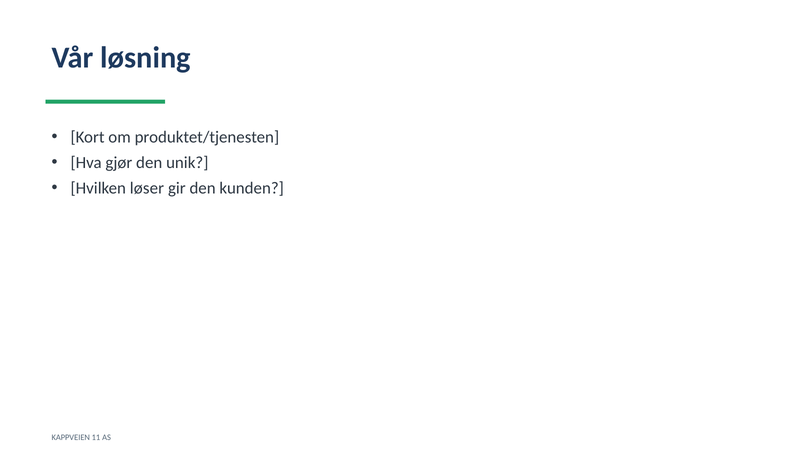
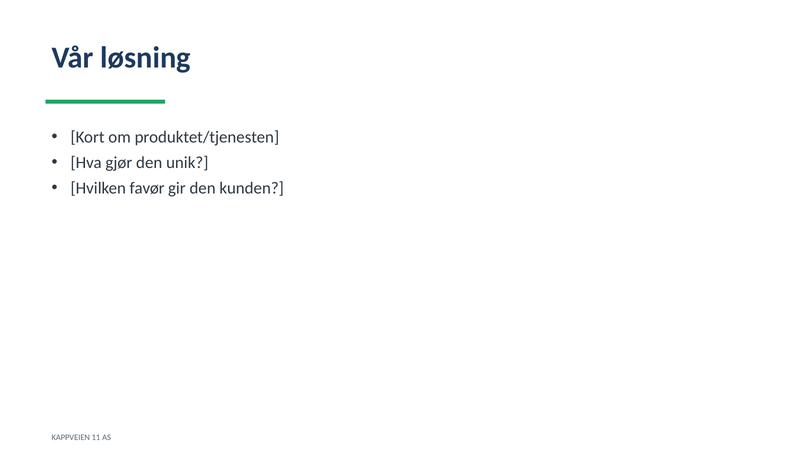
løser: løser -> favør (147, 188)
